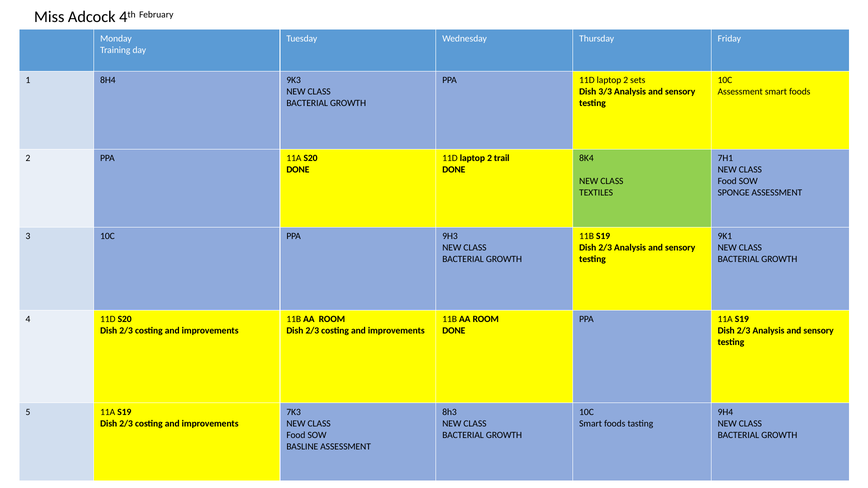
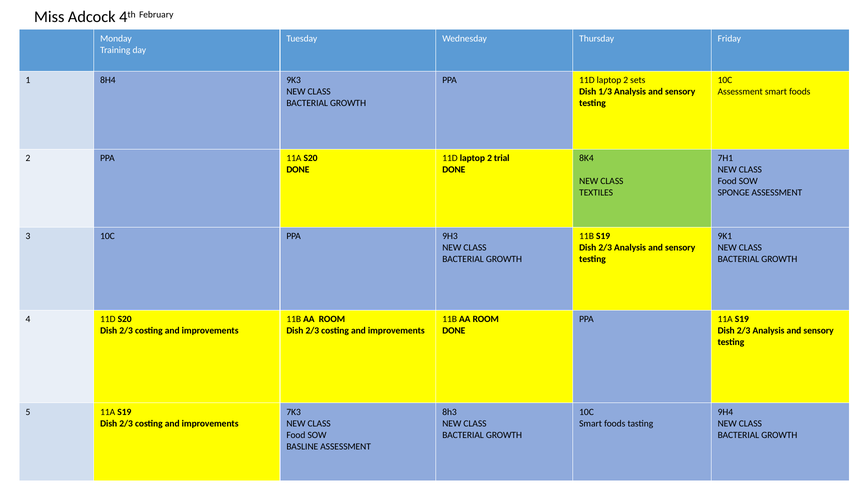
3/3: 3/3 -> 1/3 (605, 92)
trail: trail -> trial (502, 158)
